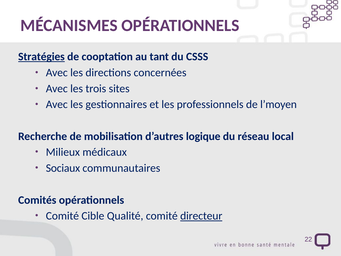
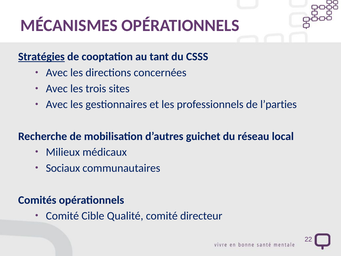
l’moyen: l’moyen -> l’parties (279, 104)
logique: logique -> guichet (203, 136)
directeur underline: present -> none (201, 216)
